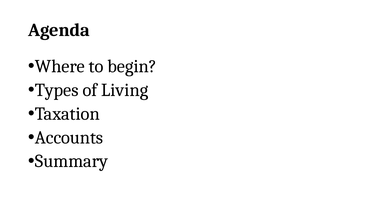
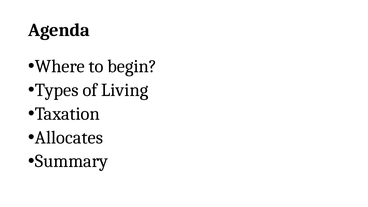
Accounts: Accounts -> Allocates (69, 137)
